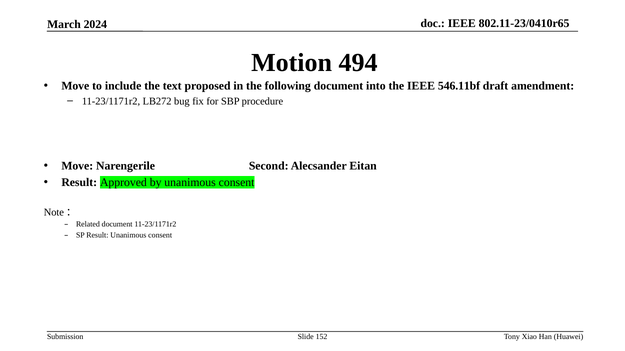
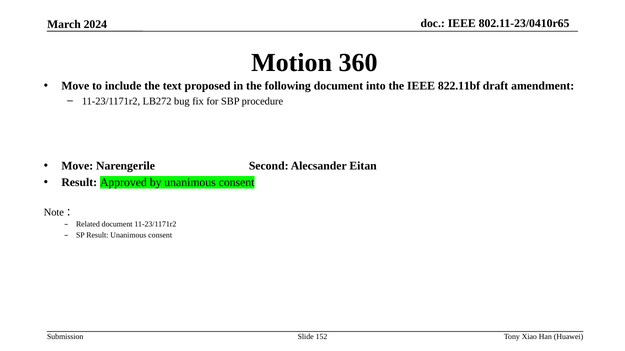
494: 494 -> 360 (358, 63)
546.11bf: 546.11bf -> 822.11bf (459, 86)
